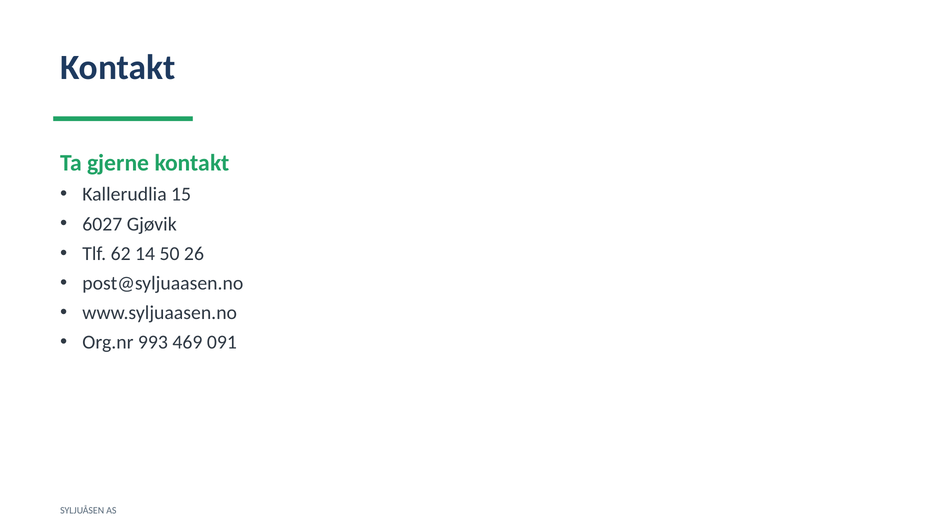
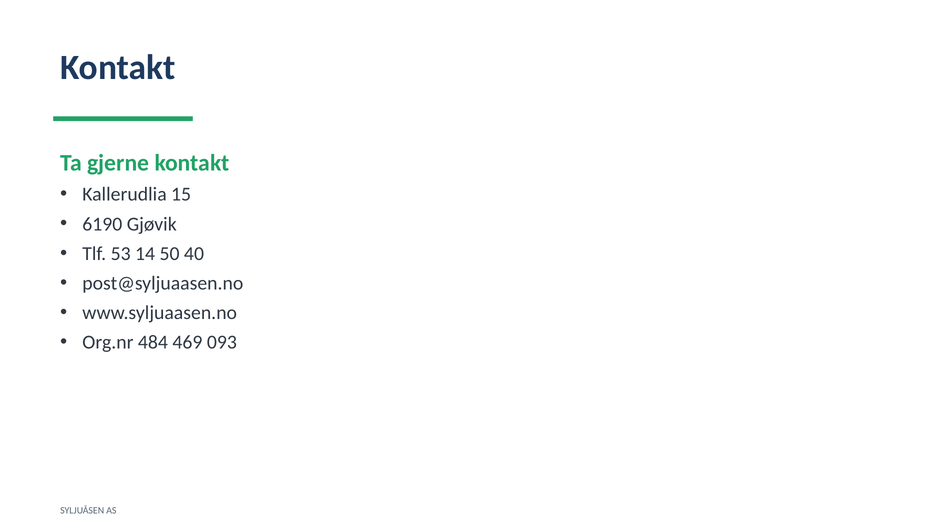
6027: 6027 -> 6190 (102, 224)
62: 62 -> 53 (121, 254)
26: 26 -> 40 (194, 254)
993: 993 -> 484 (153, 342)
091: 091 -> 093 (222, 342)
